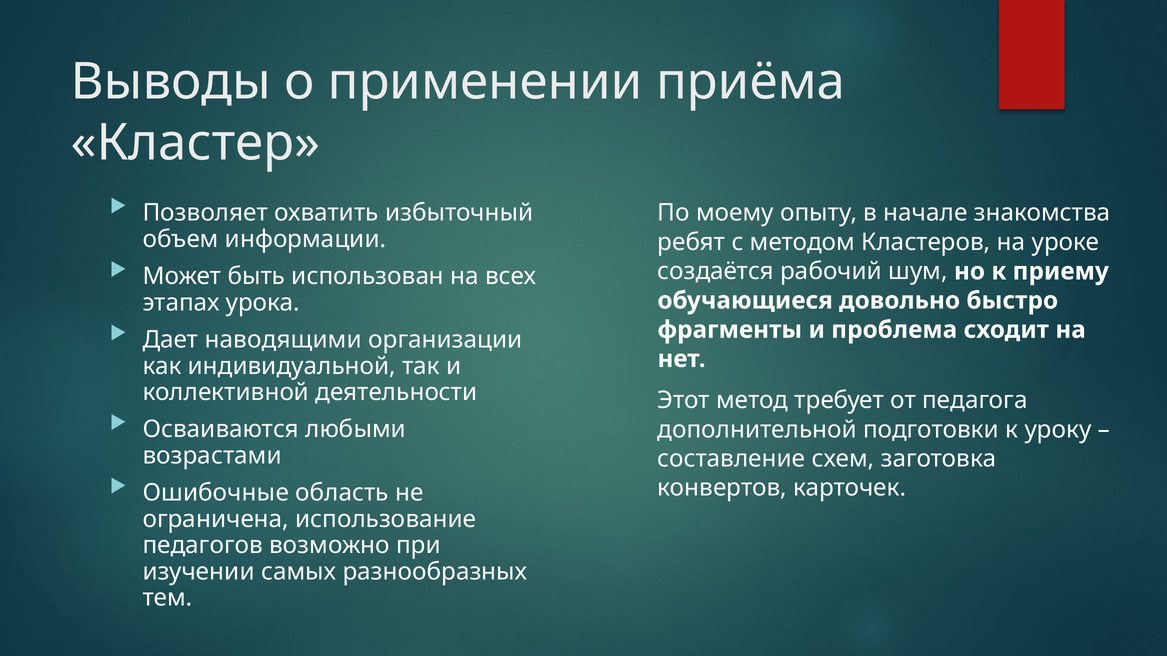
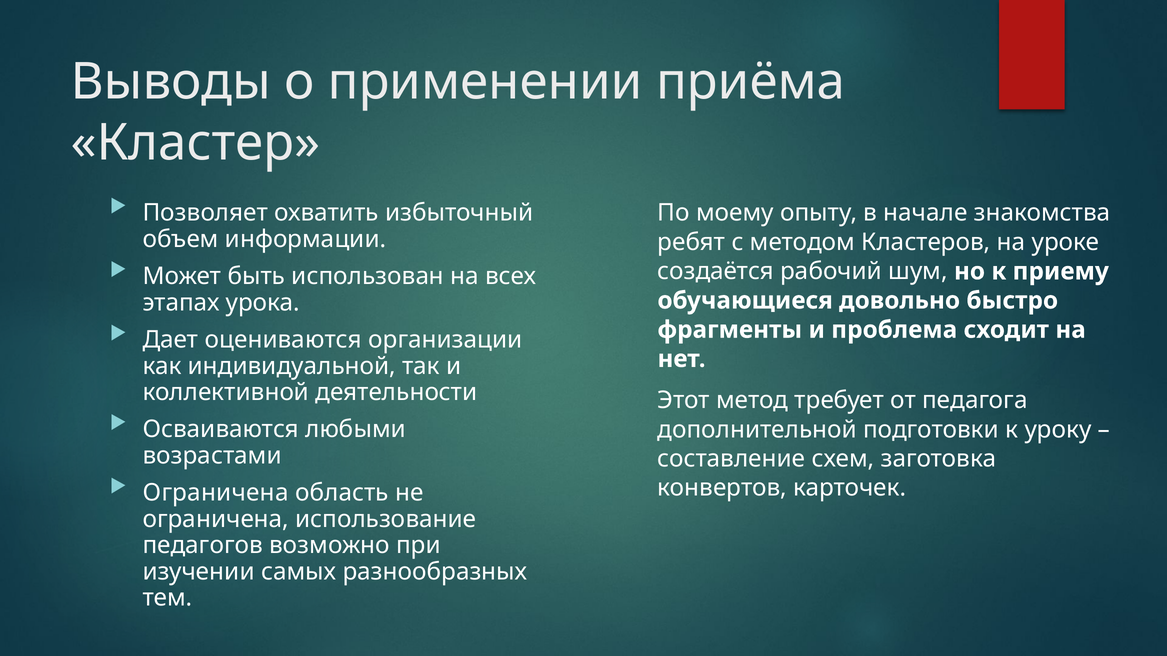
наводящими: наводящими -> оцениваются (283, 340)
Ошибочные: Ошибочные -> Ограничена (216, 493)
